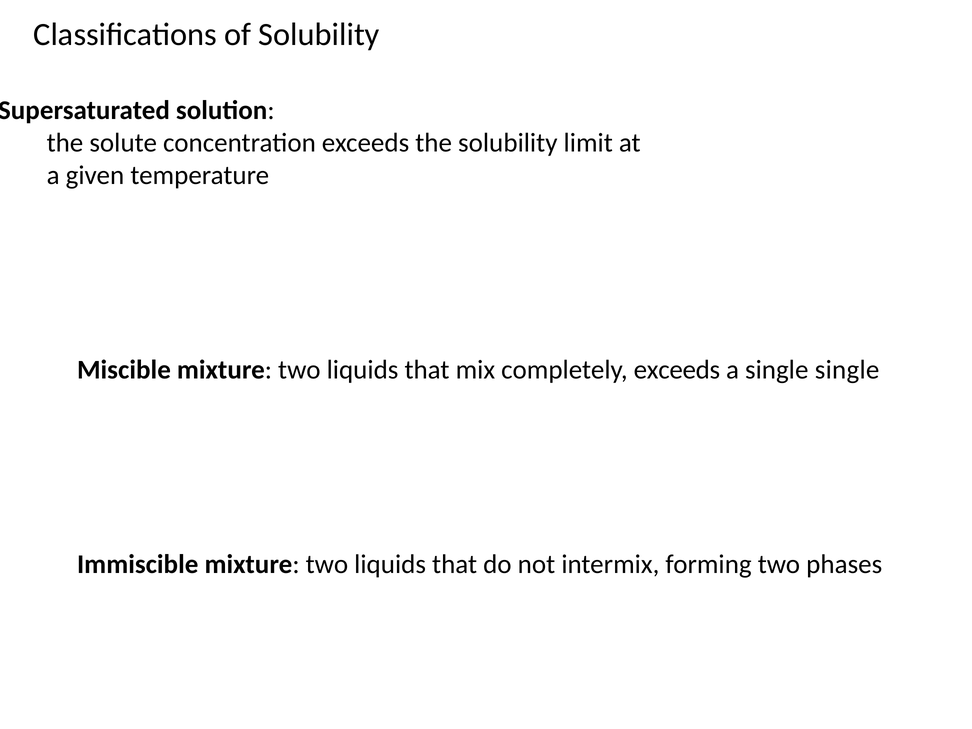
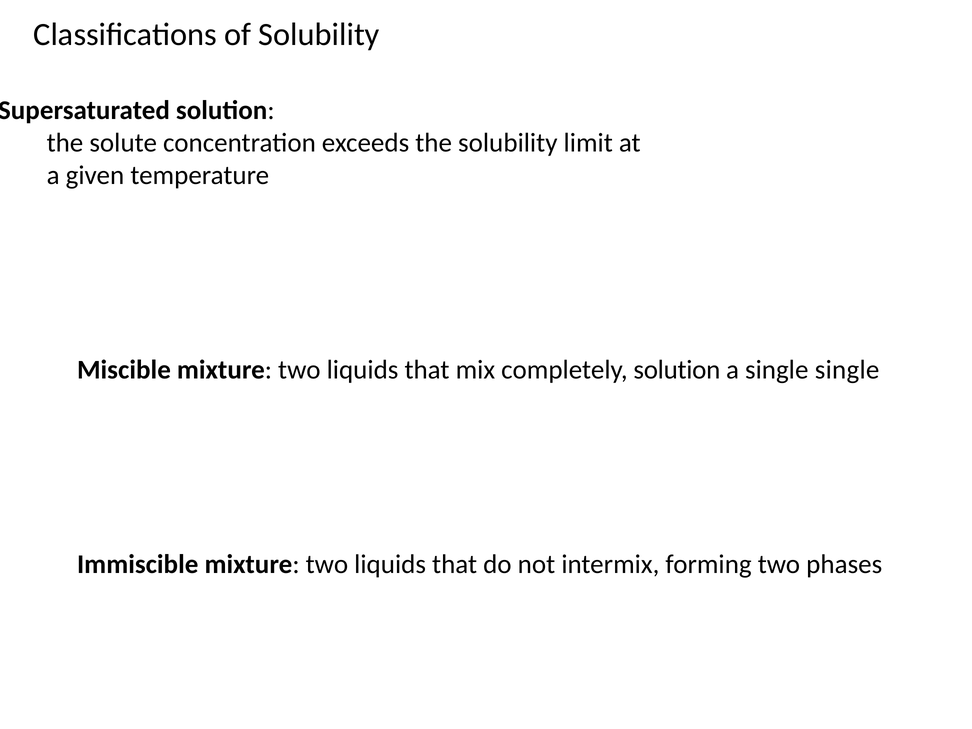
completely exceeds: exceeds -> solution (677, 370)
